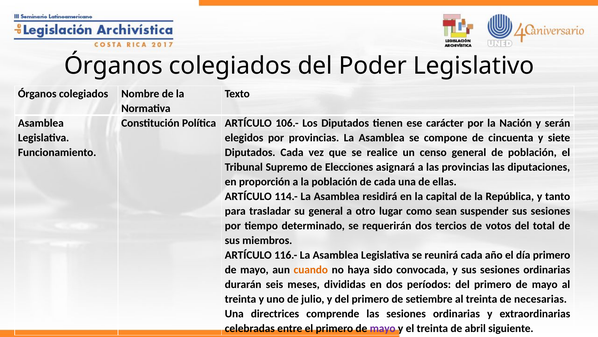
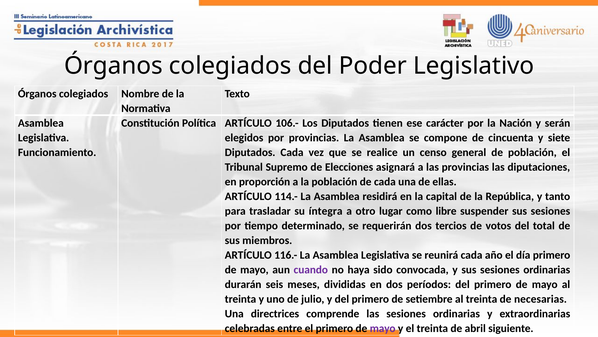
su general: general -> íntegra (326, 211)
sean: sean -> libre (446, 211)
cuando colour: orange -> purple (311, 269)
